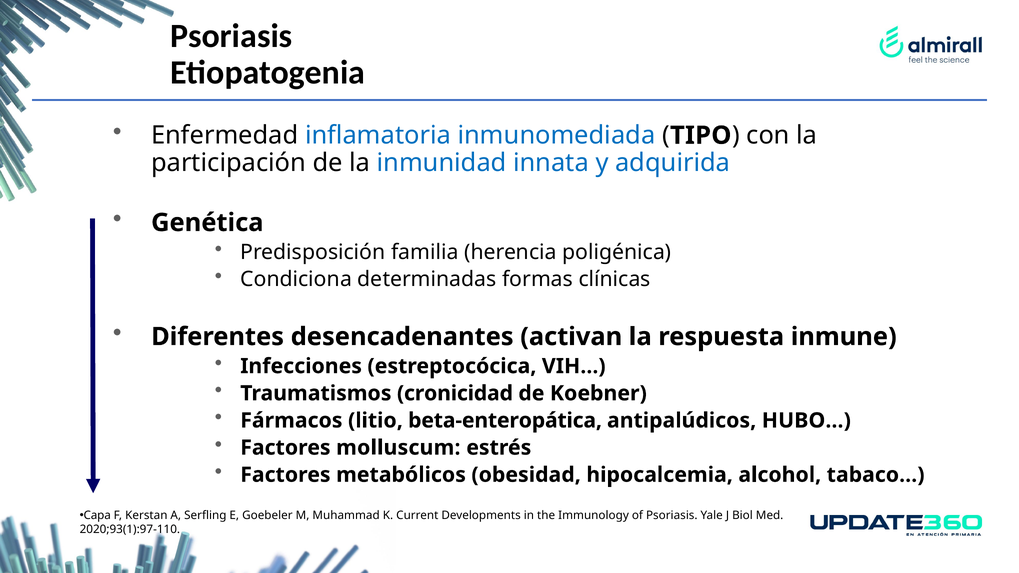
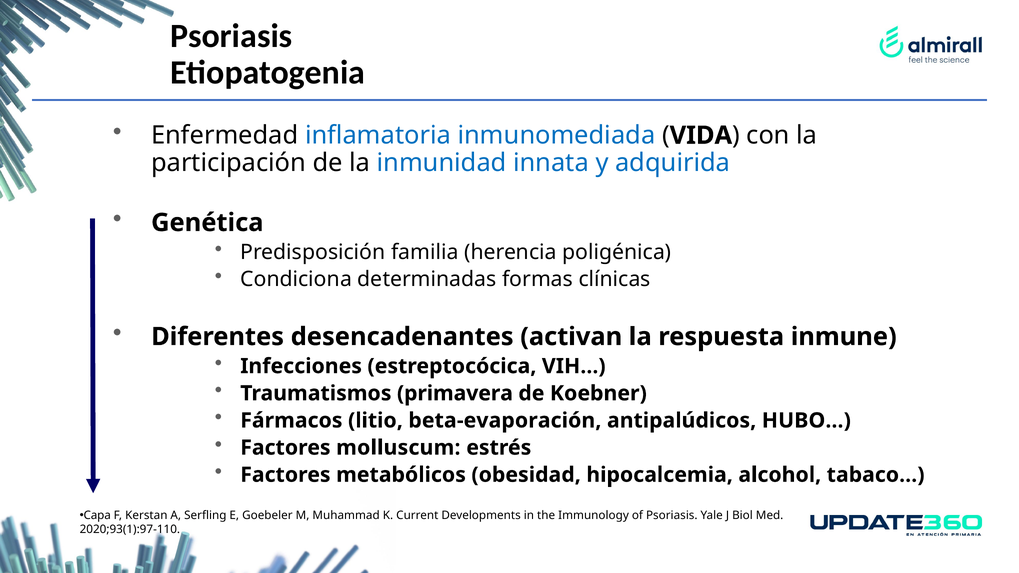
TIPO: TIPO -> VIDA (701, 135)
cronicidad: cronicidad -> primavera (455, 393)
beta-enteropática: beta-enteropática -> beta-evaporación (505, 421)
